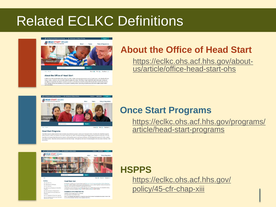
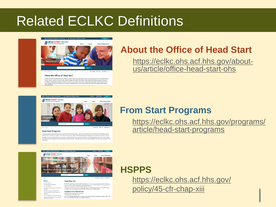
Once: Once -> From (131, 110)
